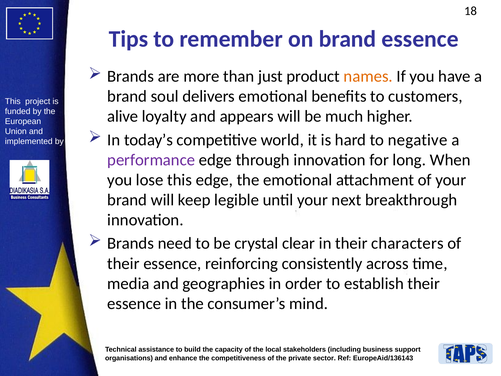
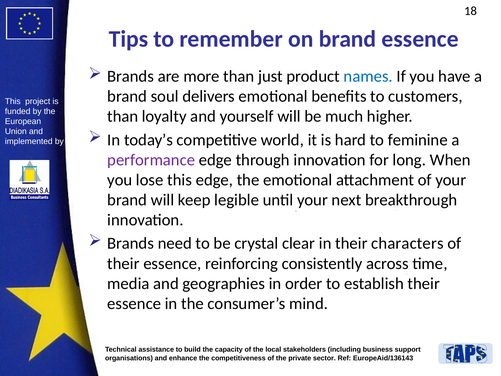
names colour: orange -> blue (368, 76)
alive: alive -> than (123, 116)
appears: appears -> yourself (247, 116)
negative: negative -> feminine (418, 140)
